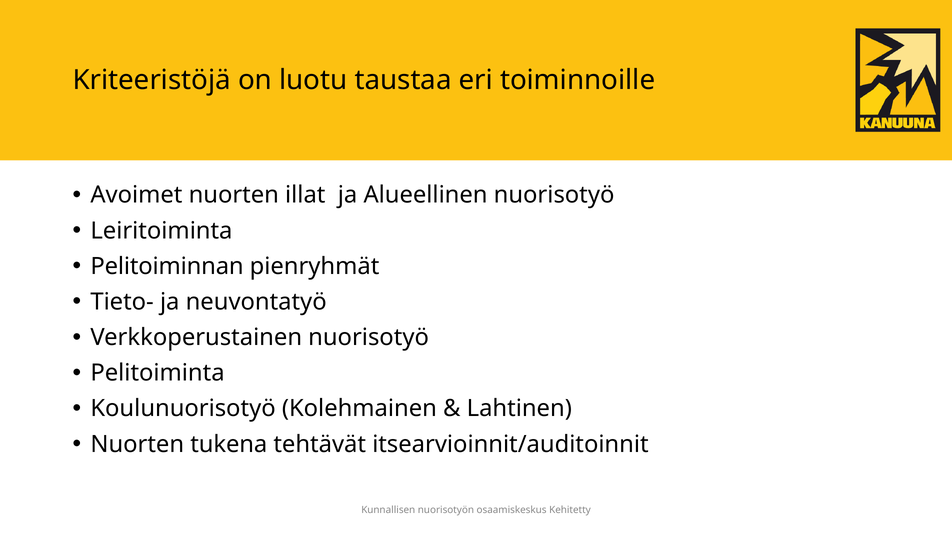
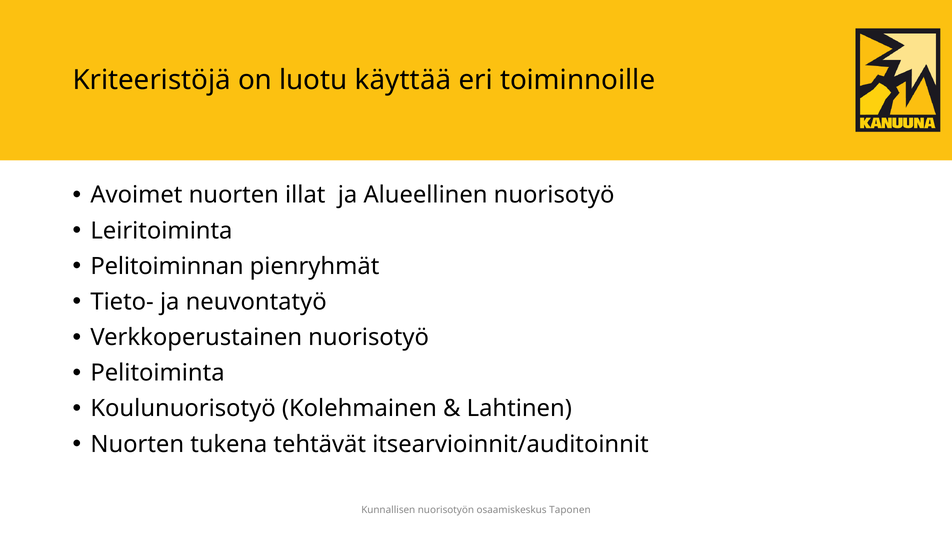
taustaa: taustaa -> käyttää (403, 80)
Kehitetty: Kehitetty -> Taponen (570, 510)
